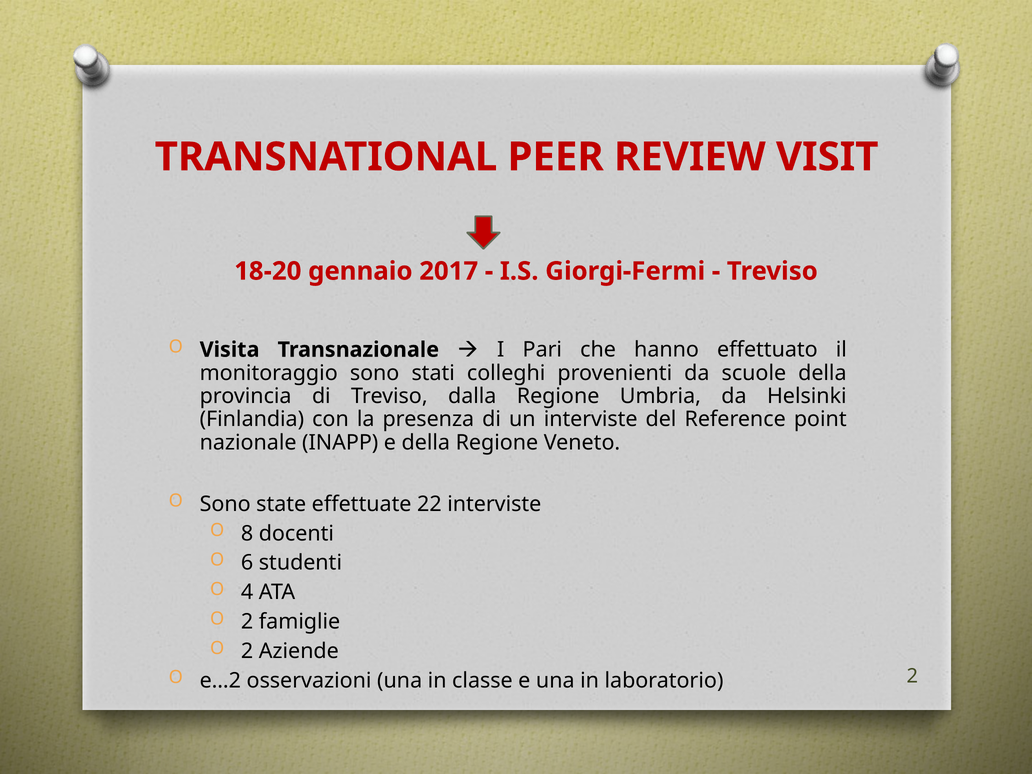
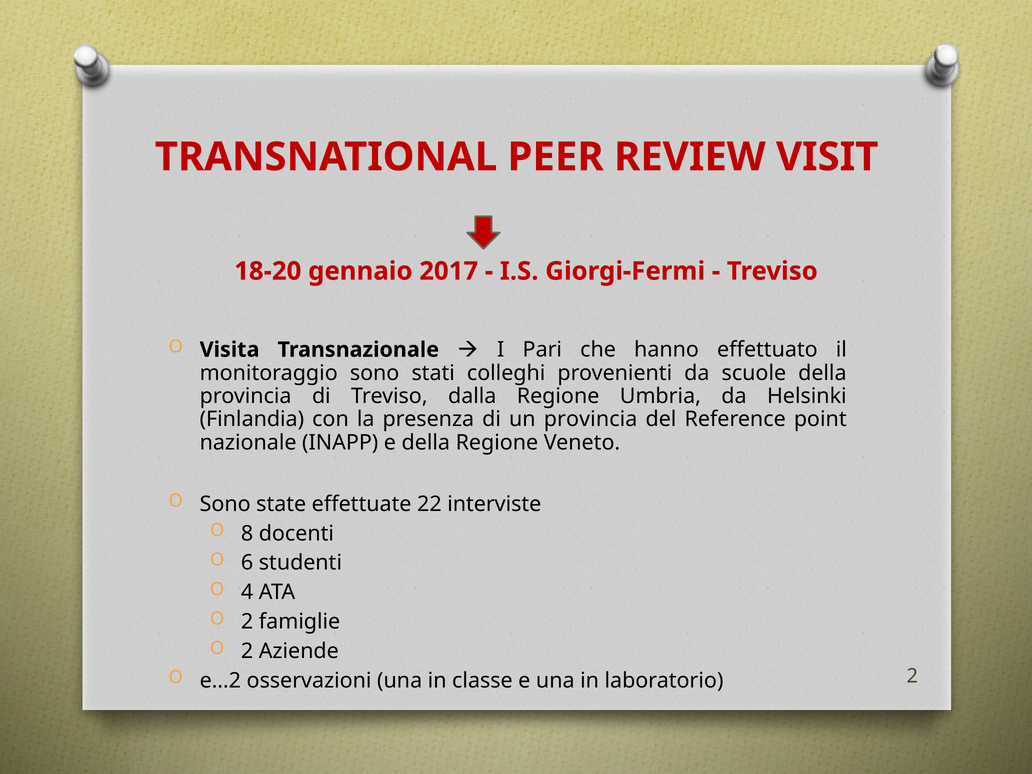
un interviste: interviste -> provincia (591, 419)
